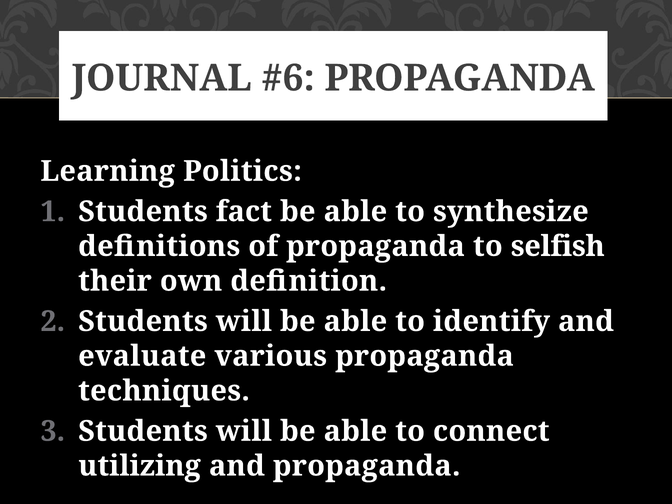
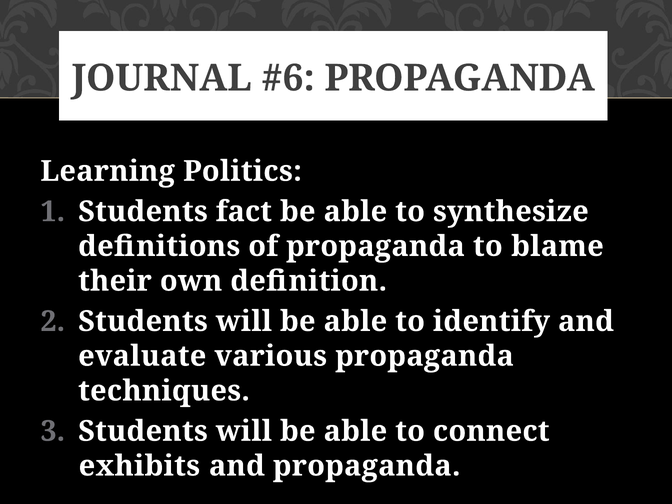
selfish: selfish -> blame (557, 246)
utilizing: utilizing -> exhibits (139, 466)
